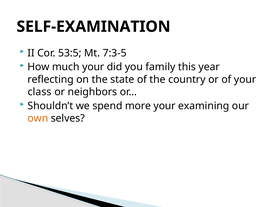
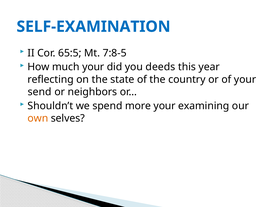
SELF-EXAMINATION colour: black -> blue (94, 27)
53:5: 53:5 -> 65:5 (70, 53)
7:3-5: 7:3-5 -> 7:8-5 (115, 53)
family: family -> deeds (160, 67)
class: class -> send (40, 92)
